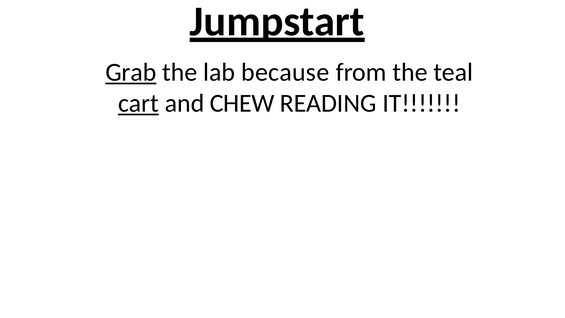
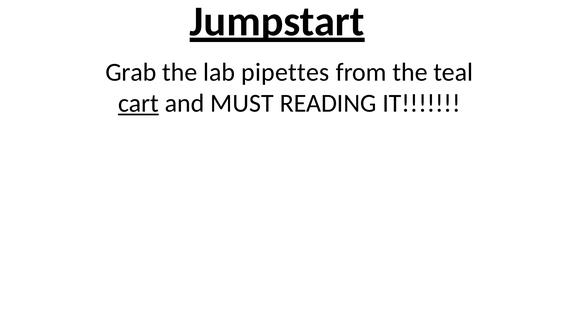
Grab underline: present -> none (131, 72)
because: because -> pipettes (285, 72)
CHEW: CHEW -> MUST (242, 103)
